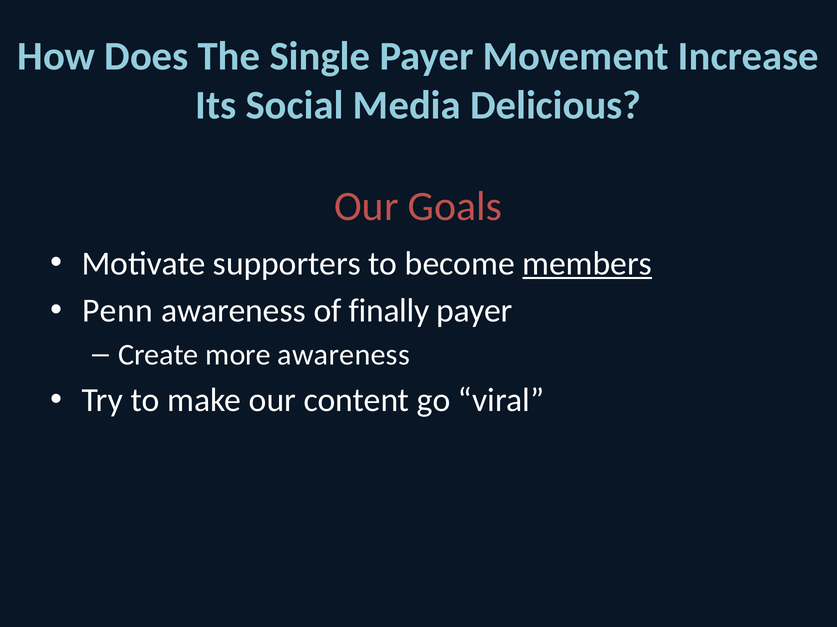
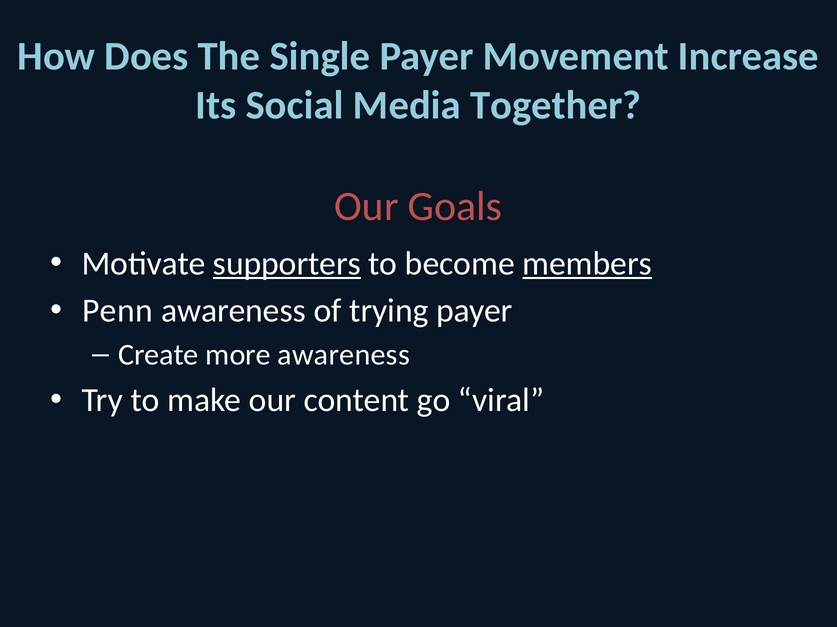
Delicious: Delicious -> Together (556, 105)
supporters underline: none -> present (287, 264)
finally: finally -> trying (389, 311)
